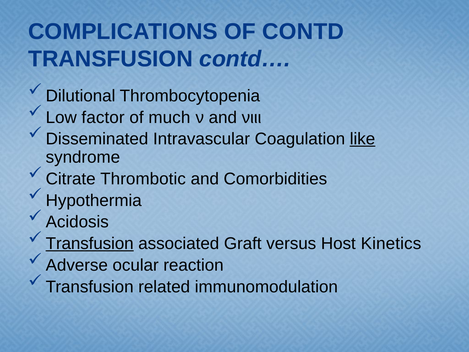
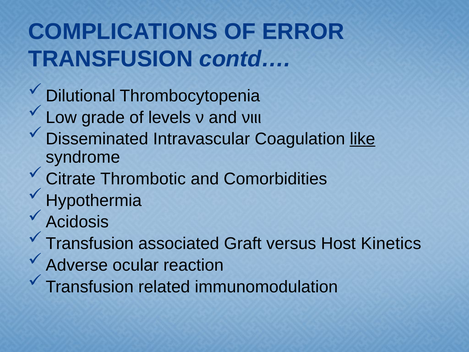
CONTD: CONTD -> ERROR (303, 32)
factor: factor -> grade (103, 117)
much: much -> levels (170, 117)
Transfusion underline: present -> none (90, 243)
